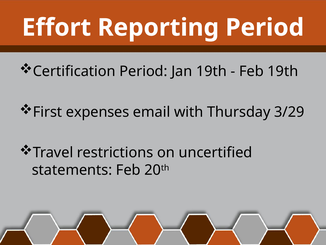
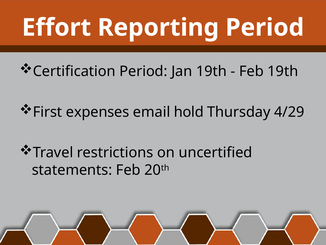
with: with -> hold (189, 112)
3/29: 3/29 -> 4/29 (289, 112)
